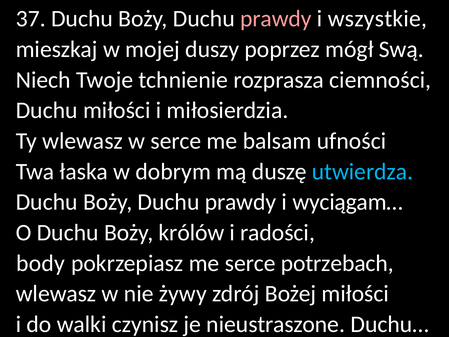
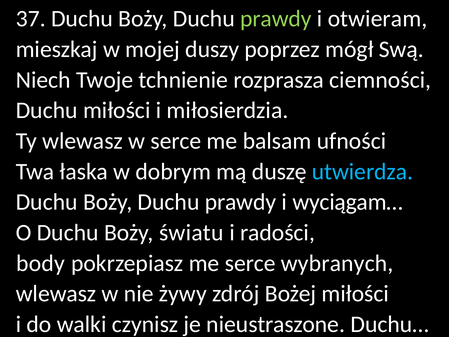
prawdy colour: pink -> light green (276, 19)
wszystkie: wszystkie -> otwieram (377, 19)
królów: królów -> światu (191, 232)
potrzebach: potrzebach -> wybranych (337, 263)
